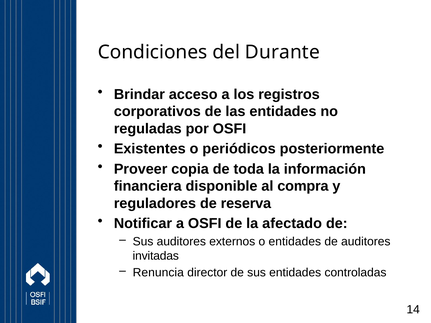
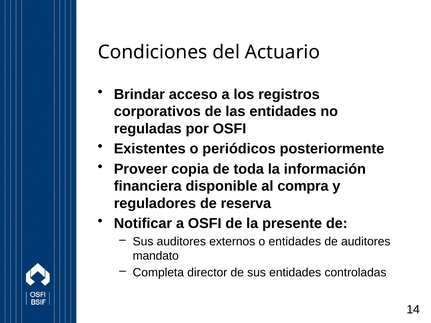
Durante: Durante -> Actuario (282, 52)
afectado: afectado -> presente (292, 224)
invitadas: invitadas -> mandato (156, 256)
Renuncia: Renuncia -> Completa (158, 273)
